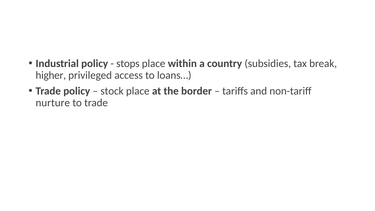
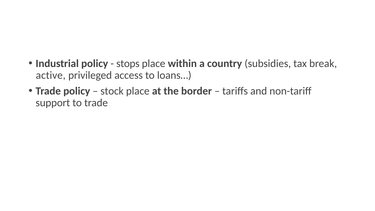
higher: higher -> active (51, 75)
nurture: nurture -> support (53, 103)
